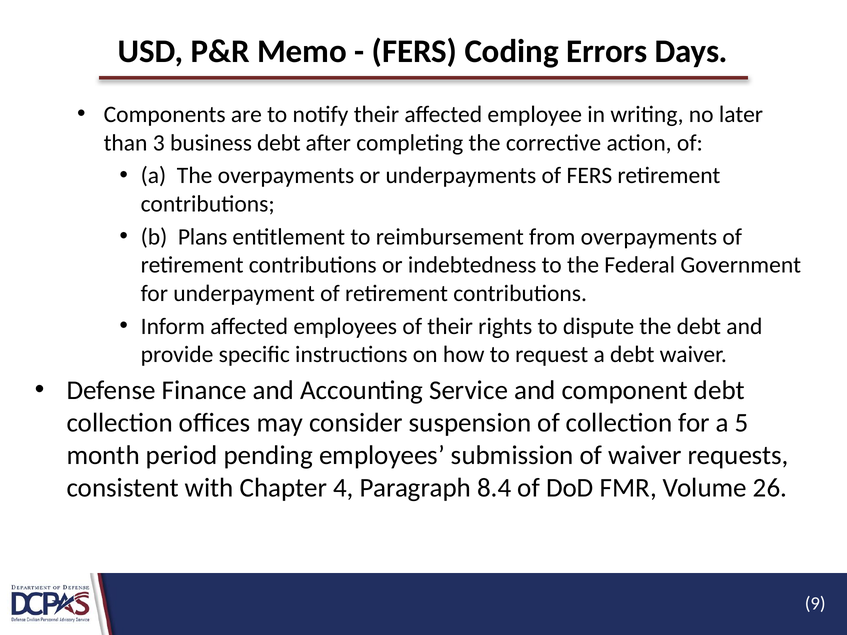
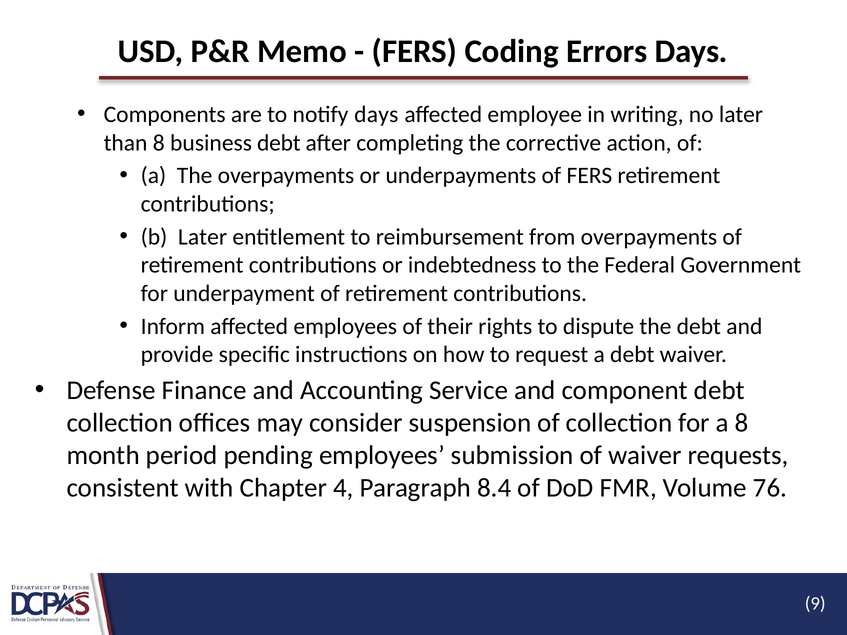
notify their: their -> days (376, 115)
than 3: 3 -> 8 (159, 143)
b Plans: Plans -> Later (203, 237)
a 5: 5 -> 8 (742, 423)
26: 26 -> 76 (770, 488)
